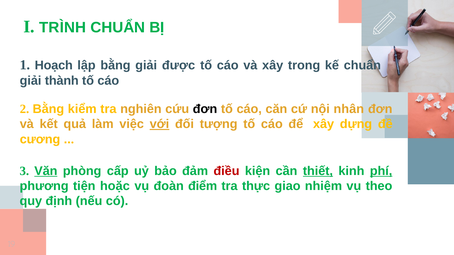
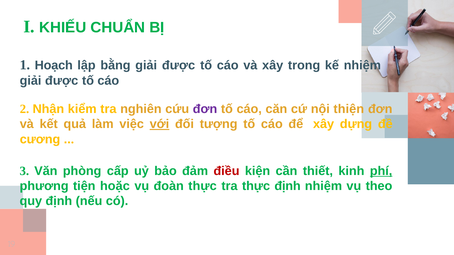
TRÌNH: TRÌNH -> KHIẾU (63, 27)
kế chuẩn: chuẩn -> nhiệm (362, 65)
thành: thành -> được (62, 81)
2 Bằng: Bằng -> Nhận (48, 109)
đơn colour: black -> purple (205, 109)
nhân: nhân -> thiện (349, 109)
Văn underline: present -> none (46, 171)
thiết underline: present -> none (318, 171)
đoàn điểm: điểm -> thực (203, 186)
thực giao: giao -> định (288, 186)
